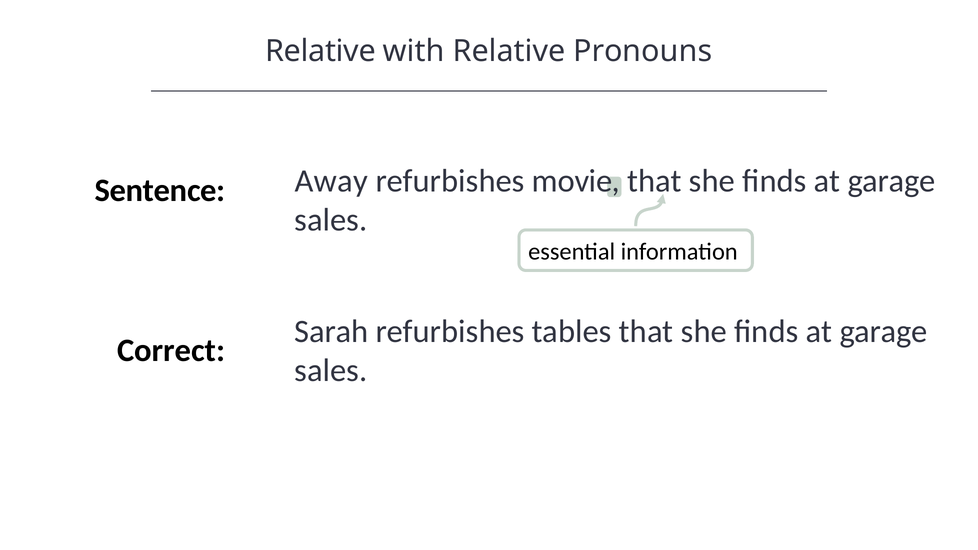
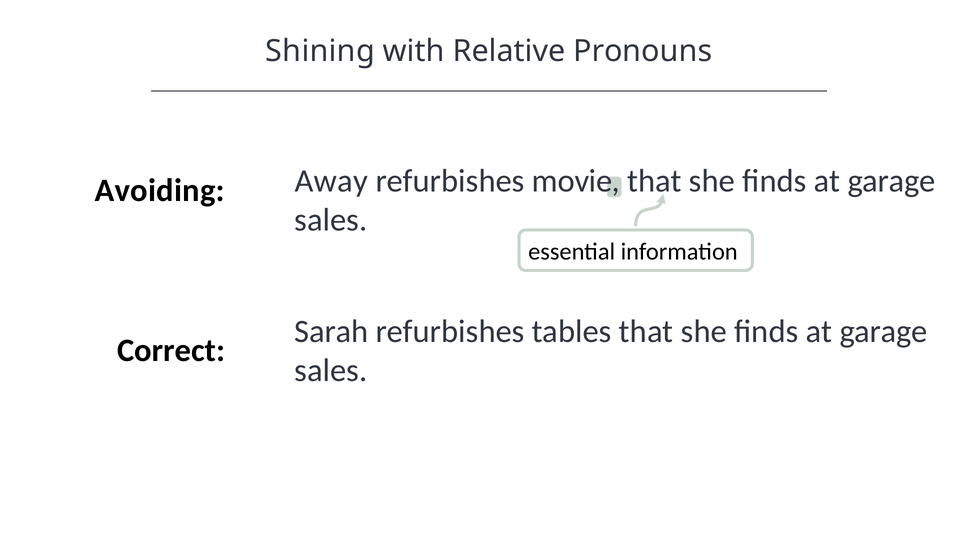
Relative: Relative -> Shining (320, 51)
Sentence: Sentence -> Avoiding (160, 191)
